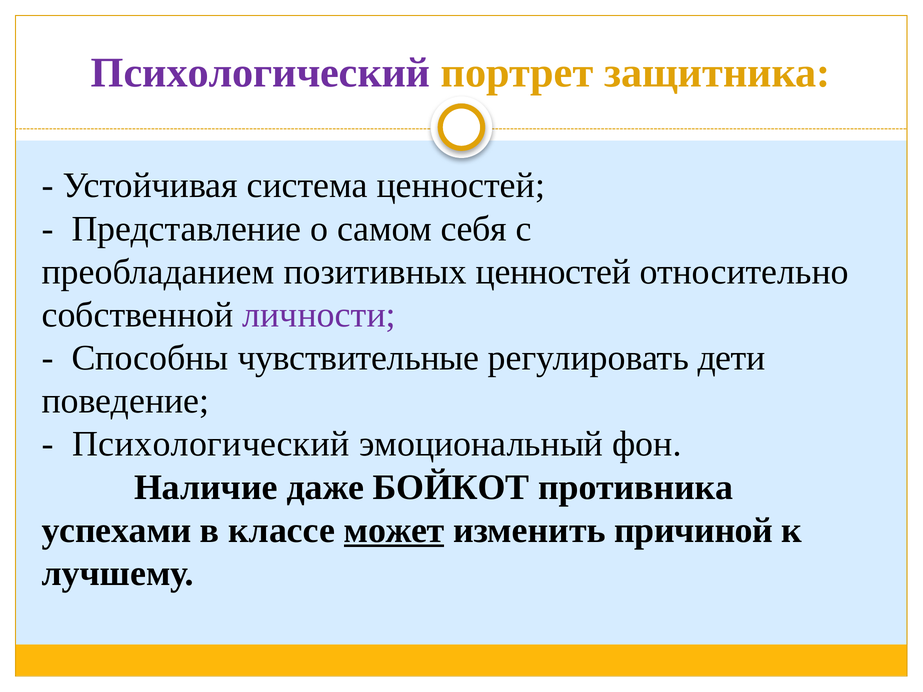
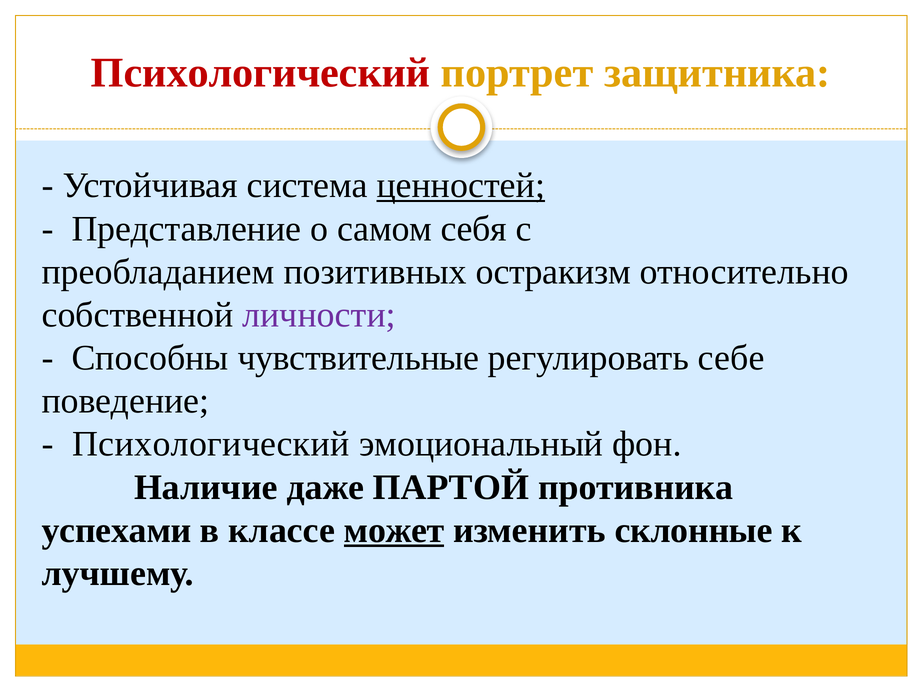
Психологический colour: purple -> red (261, 73)
ценностей underline: none -> present (461, 186)
позитивных ценностей: ценностей -> остракизм (553, 272)
дети: дети -> себе (731, 358)
БОЙКОТ: БОЙКОТ -> ПАРТОЙ (451, 487)
причиной: причиной -> склонные (694, 530)
